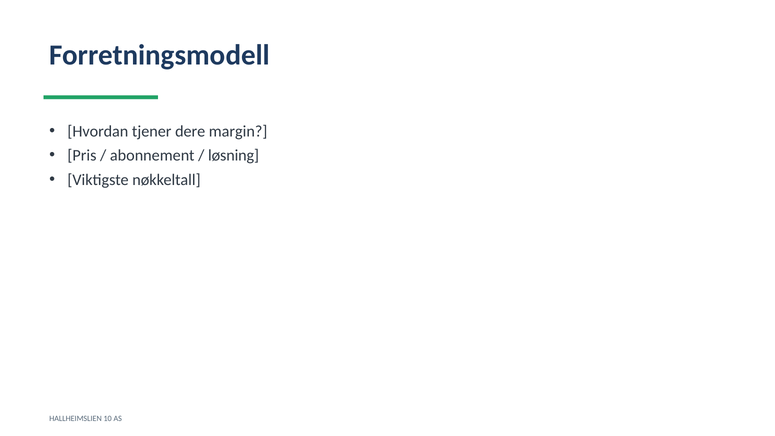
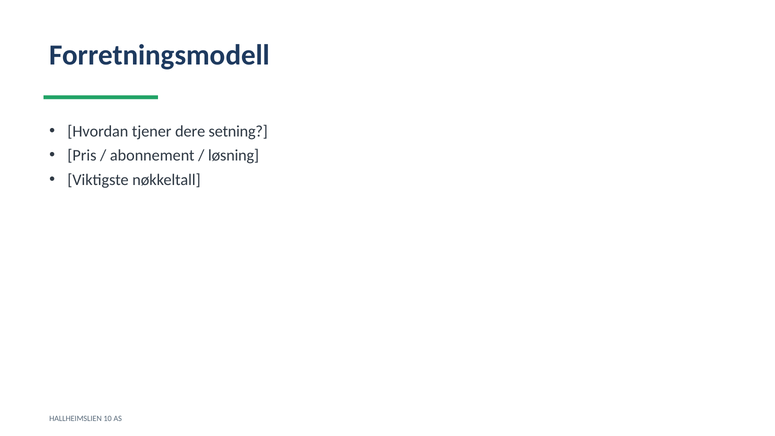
margin: margin -> setning (238, 131)
